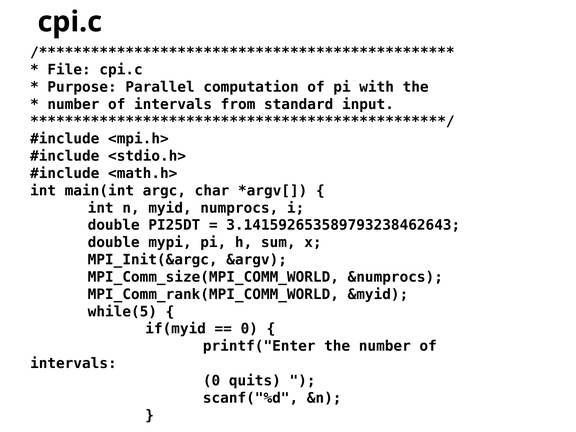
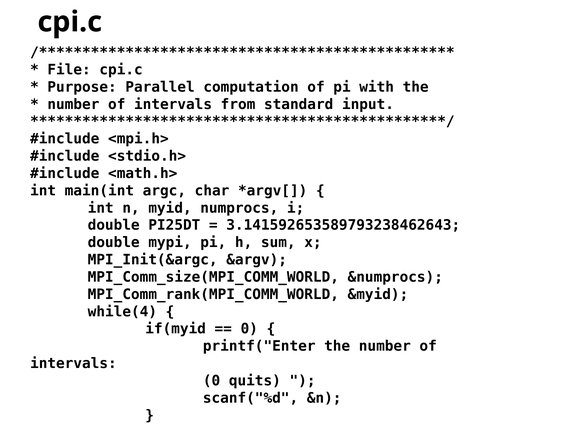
while(5: while(5 -> while(4 (122, 312)
